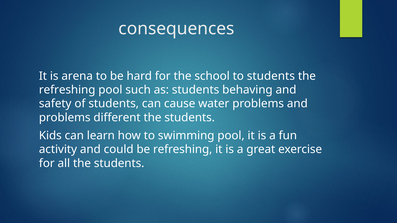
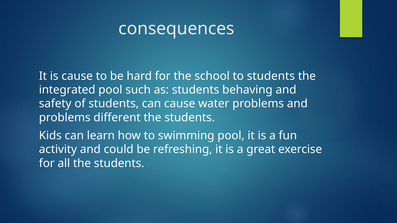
is arena: arena -> cause (77, 76)
refreshing: refreshing -> integrated (67, 90)
